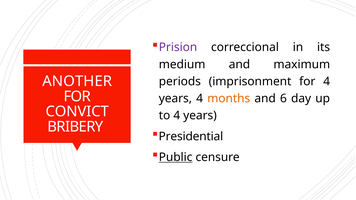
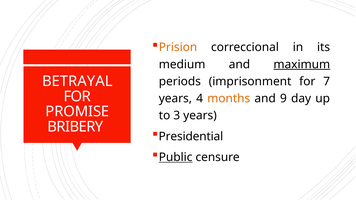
Prision colour: purple -> orange (178, 47)
maximum underline: none -> present (302, 64)
ANOTHER: ANOTHER -> BETRAYAL (77, 81)
for 4: 4 -> 7 (327, 82)
6: 6 -> 9 (283, 99)
CONVICT: CONVICT -> PROMISE (77, 112)
to 4: 4 -> 3 (177, 116)
